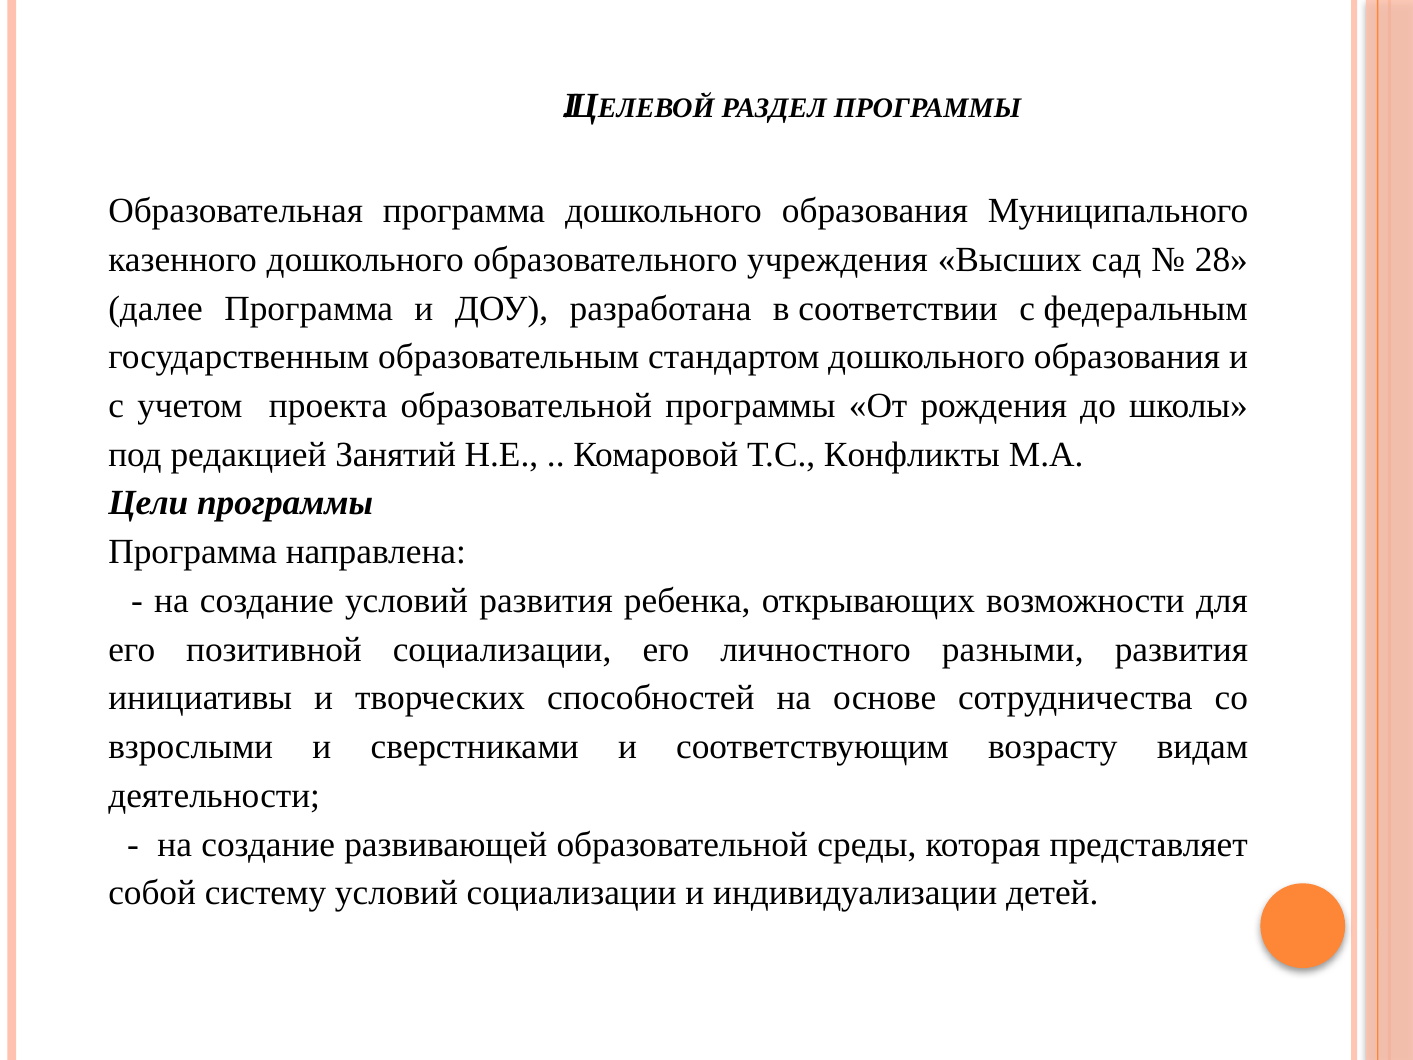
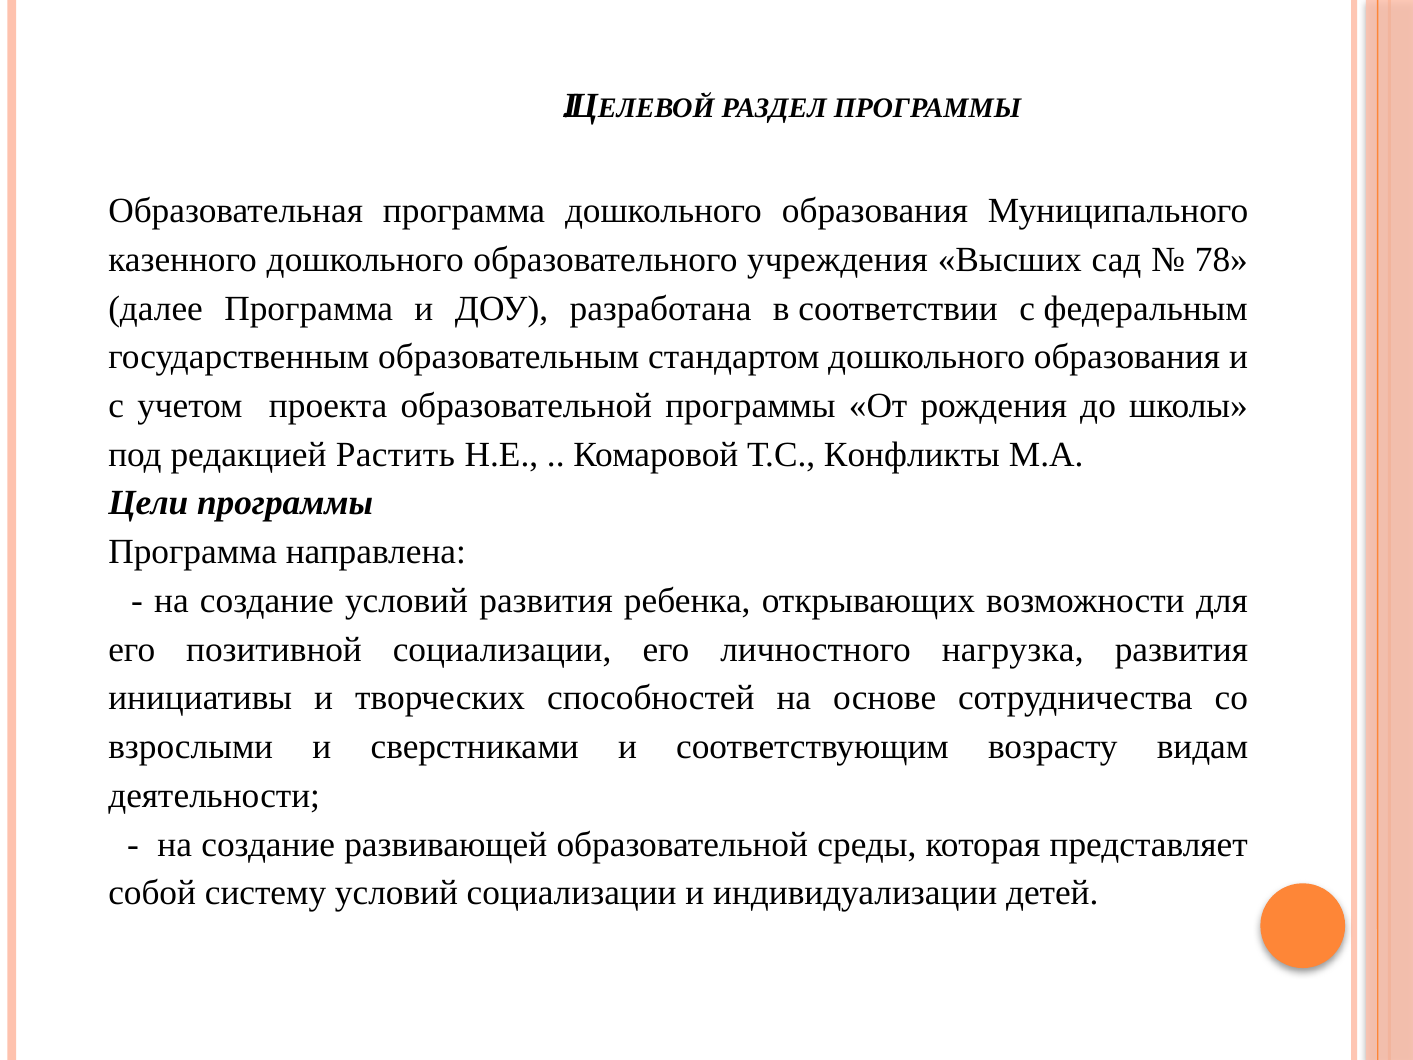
28: 28 -> 78 (1221, 260)
Занятий: Занятий -> Растить (395, 454)
разными: разными -> нагрузка (1013, 649)
